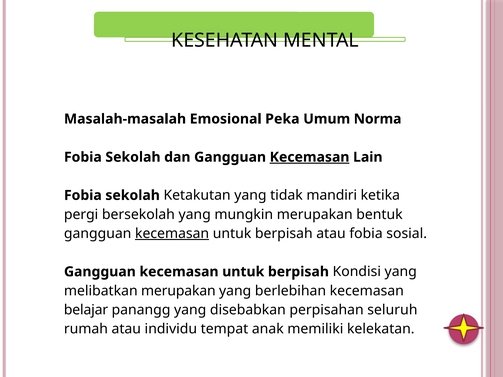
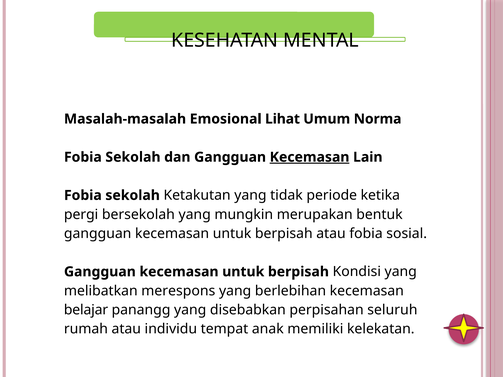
Peka: Peka -> Lihat (283, 119)
mandiri: mandiri -> periode (332, 195)
kecemasan underline: present -> none (172, 234)
melibatkan merupakan: merupakan -> merespons (178, 291)
